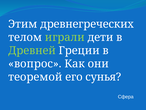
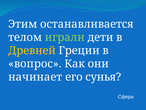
древнегреческих: древнегреческих -> останавливается (87, 24)
Древней colour: light green -> yellow (32, 50)
теоремой: теоремой -> начинает (35, 77)
